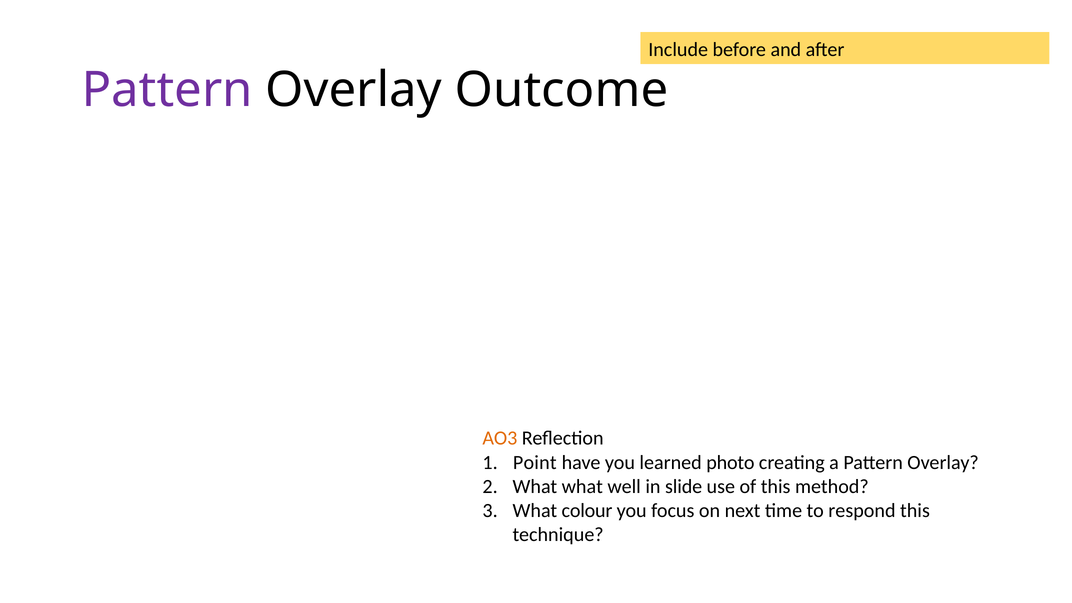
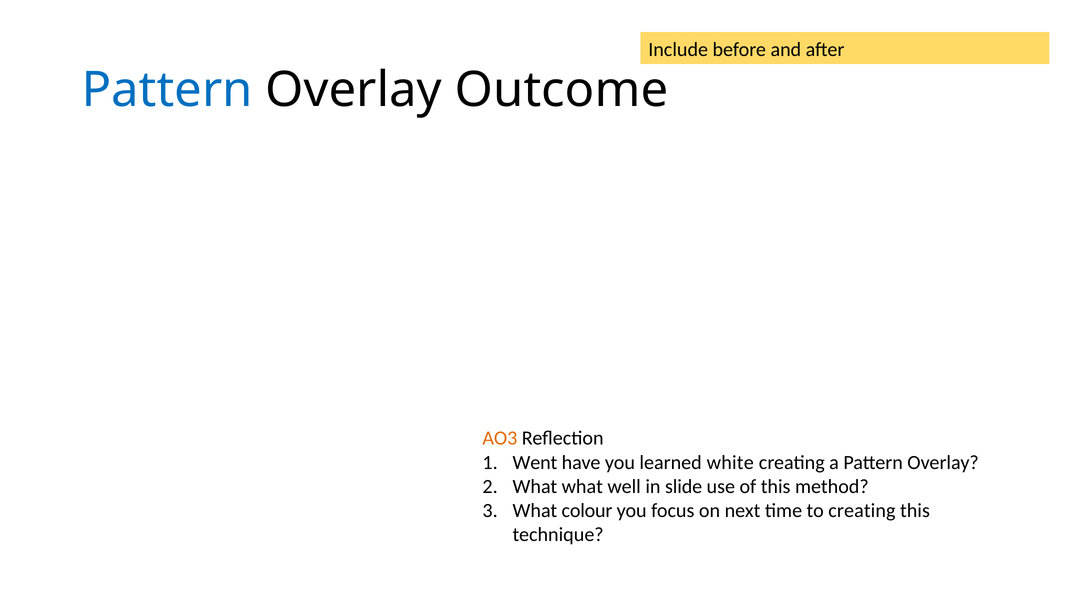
Pattern colour: purple -> blue (167, 90)
Point: Point -> Went (535, 462)
photo: photo -> white (730, 462)
to respond: respond -> creating (862, 511)
